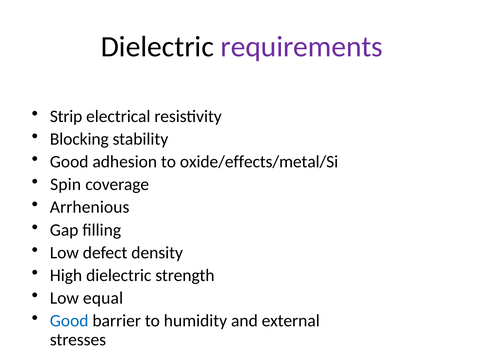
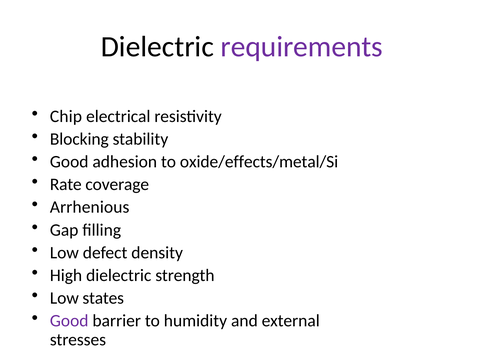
Strip: Strip -> Chip (66, 116)
Spin: Spin -> Rate (66, 184)
equal: equal -> states (103, 298)
Good colour: blue -> purple (69, 321)
